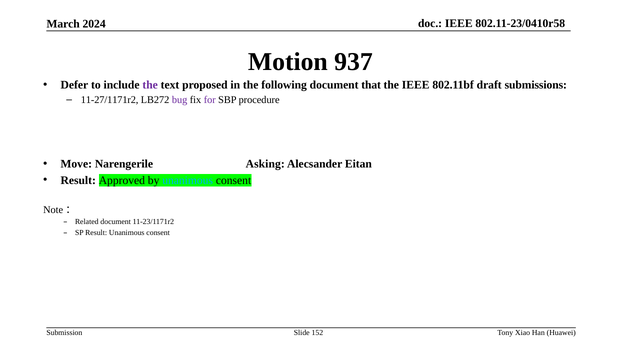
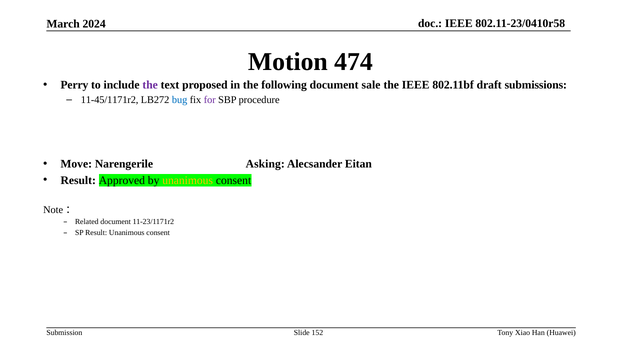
937: 937 -> 474 (353, 62)
Defer: Defer -> Perry (74, 85)
that: that -> sale (371, 85)
11-27/1171r2: 11-27/1171r2 -> 11-45/1171r2 (110, 100)
bug colour: purple -> blue (180, 100)
unanimous colour: light blue -> yellow (188, 180)
